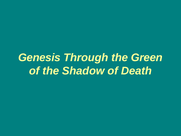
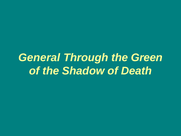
Genesis: Genesis -> General (39, 57)
